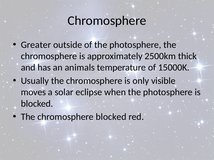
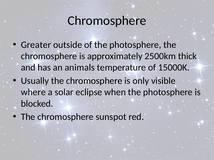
moves: moves -> where (33, 92)
chromosphere blocked: blocked -> sunspot (111, 117)
